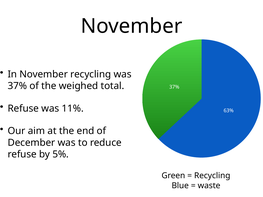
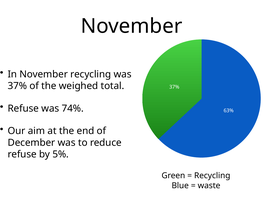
11%: 11% -> 74% (73, 109)
